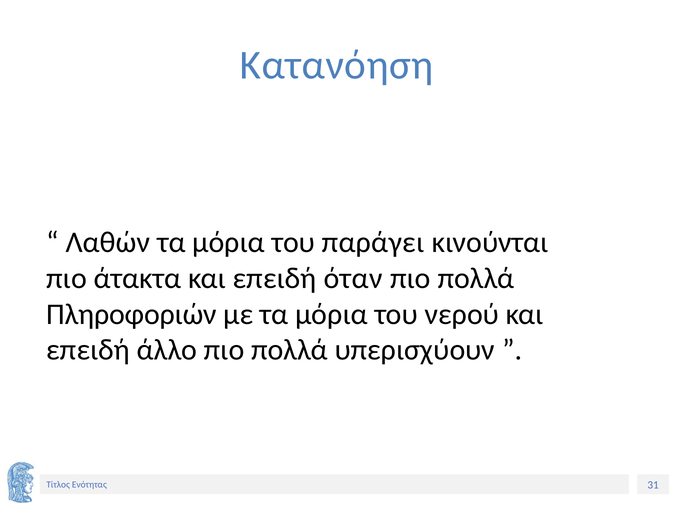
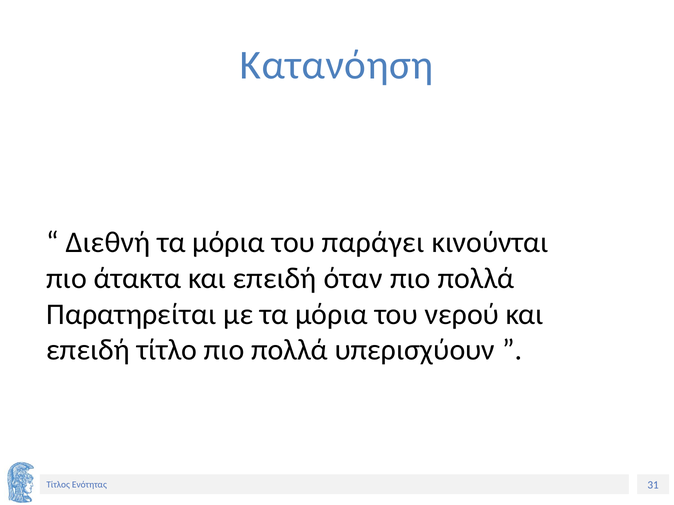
Λαθών: Λαθών -> Διεθνή (108, 243)
Πληροφοριών: Πληροφοριών -> Παρατηρείται (131, 314)
άλλο: άλλο -> τίτλο (167, 350)
